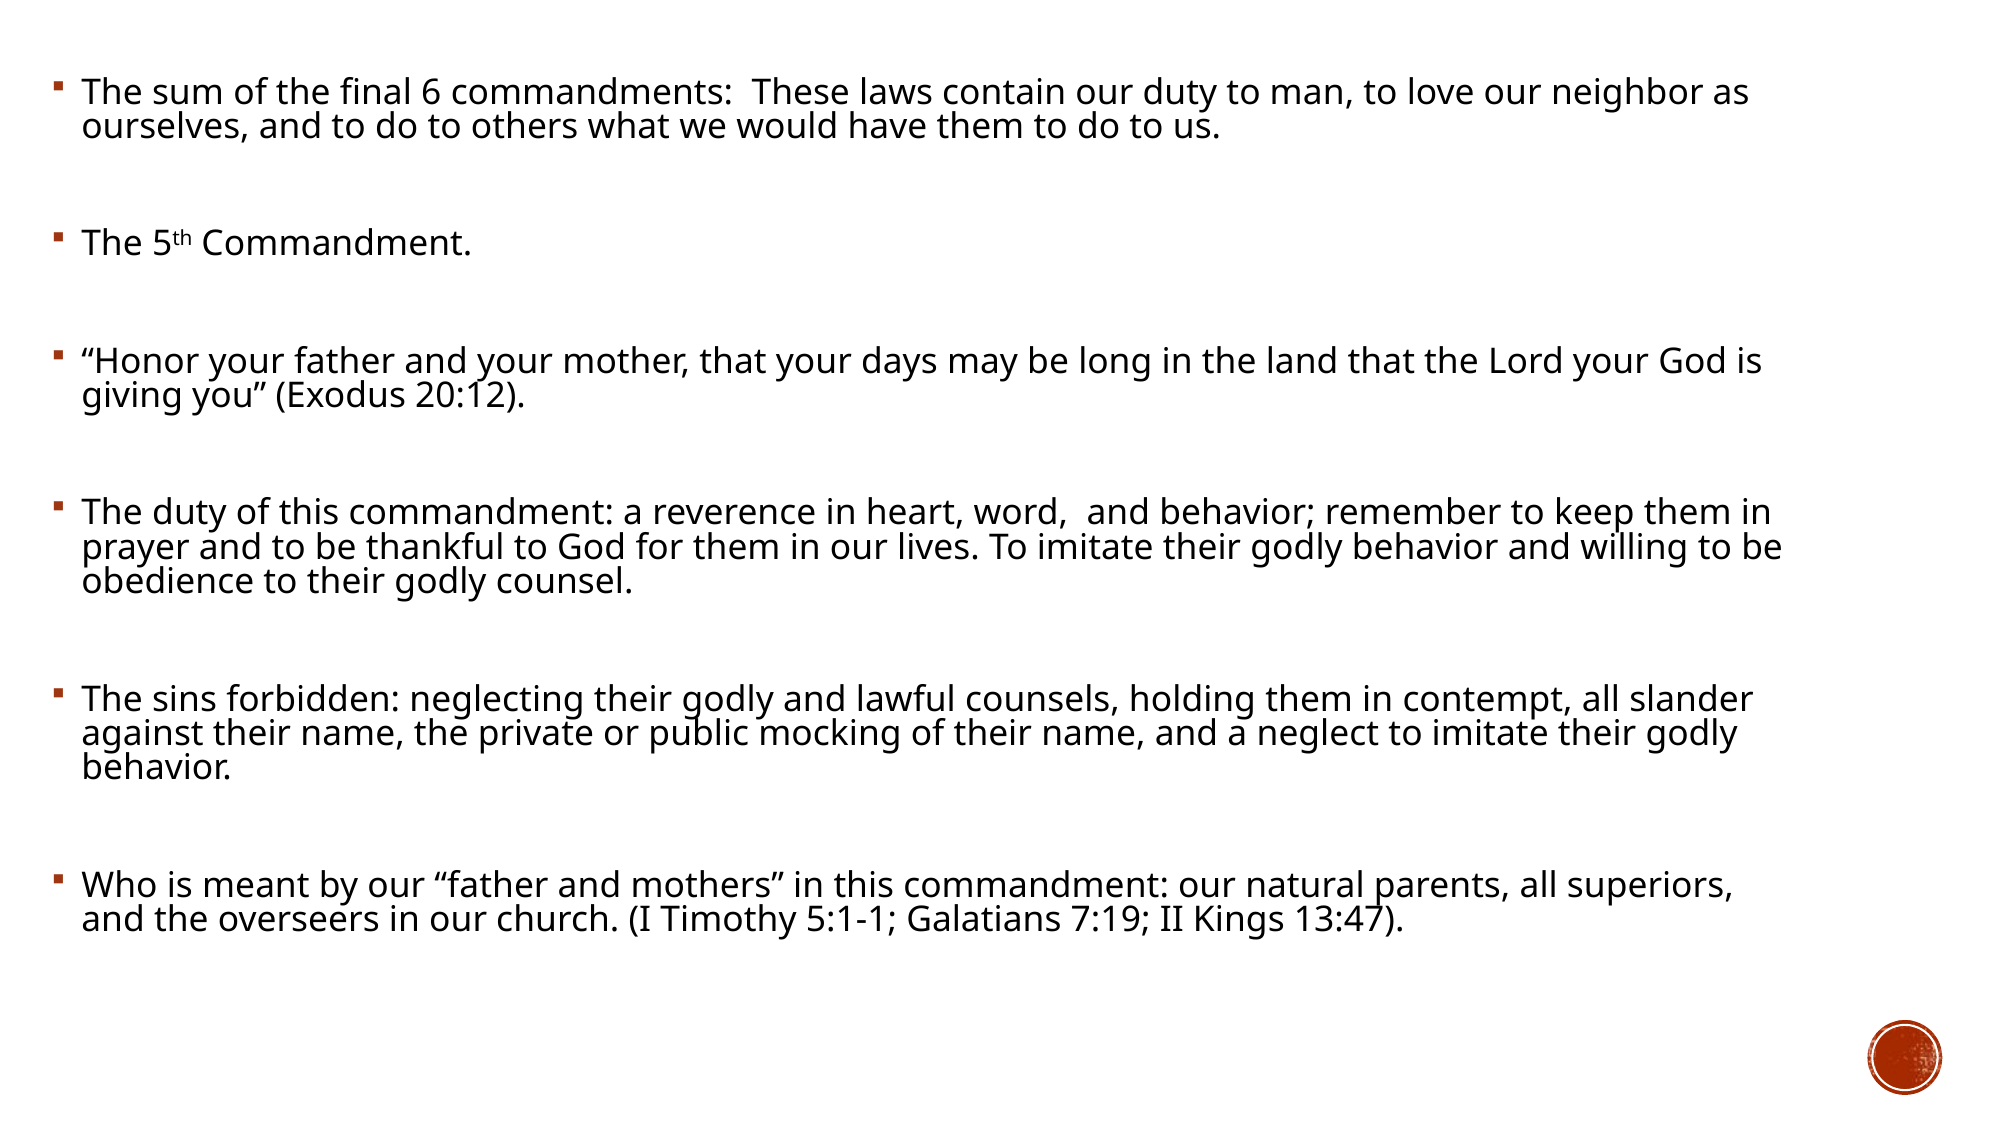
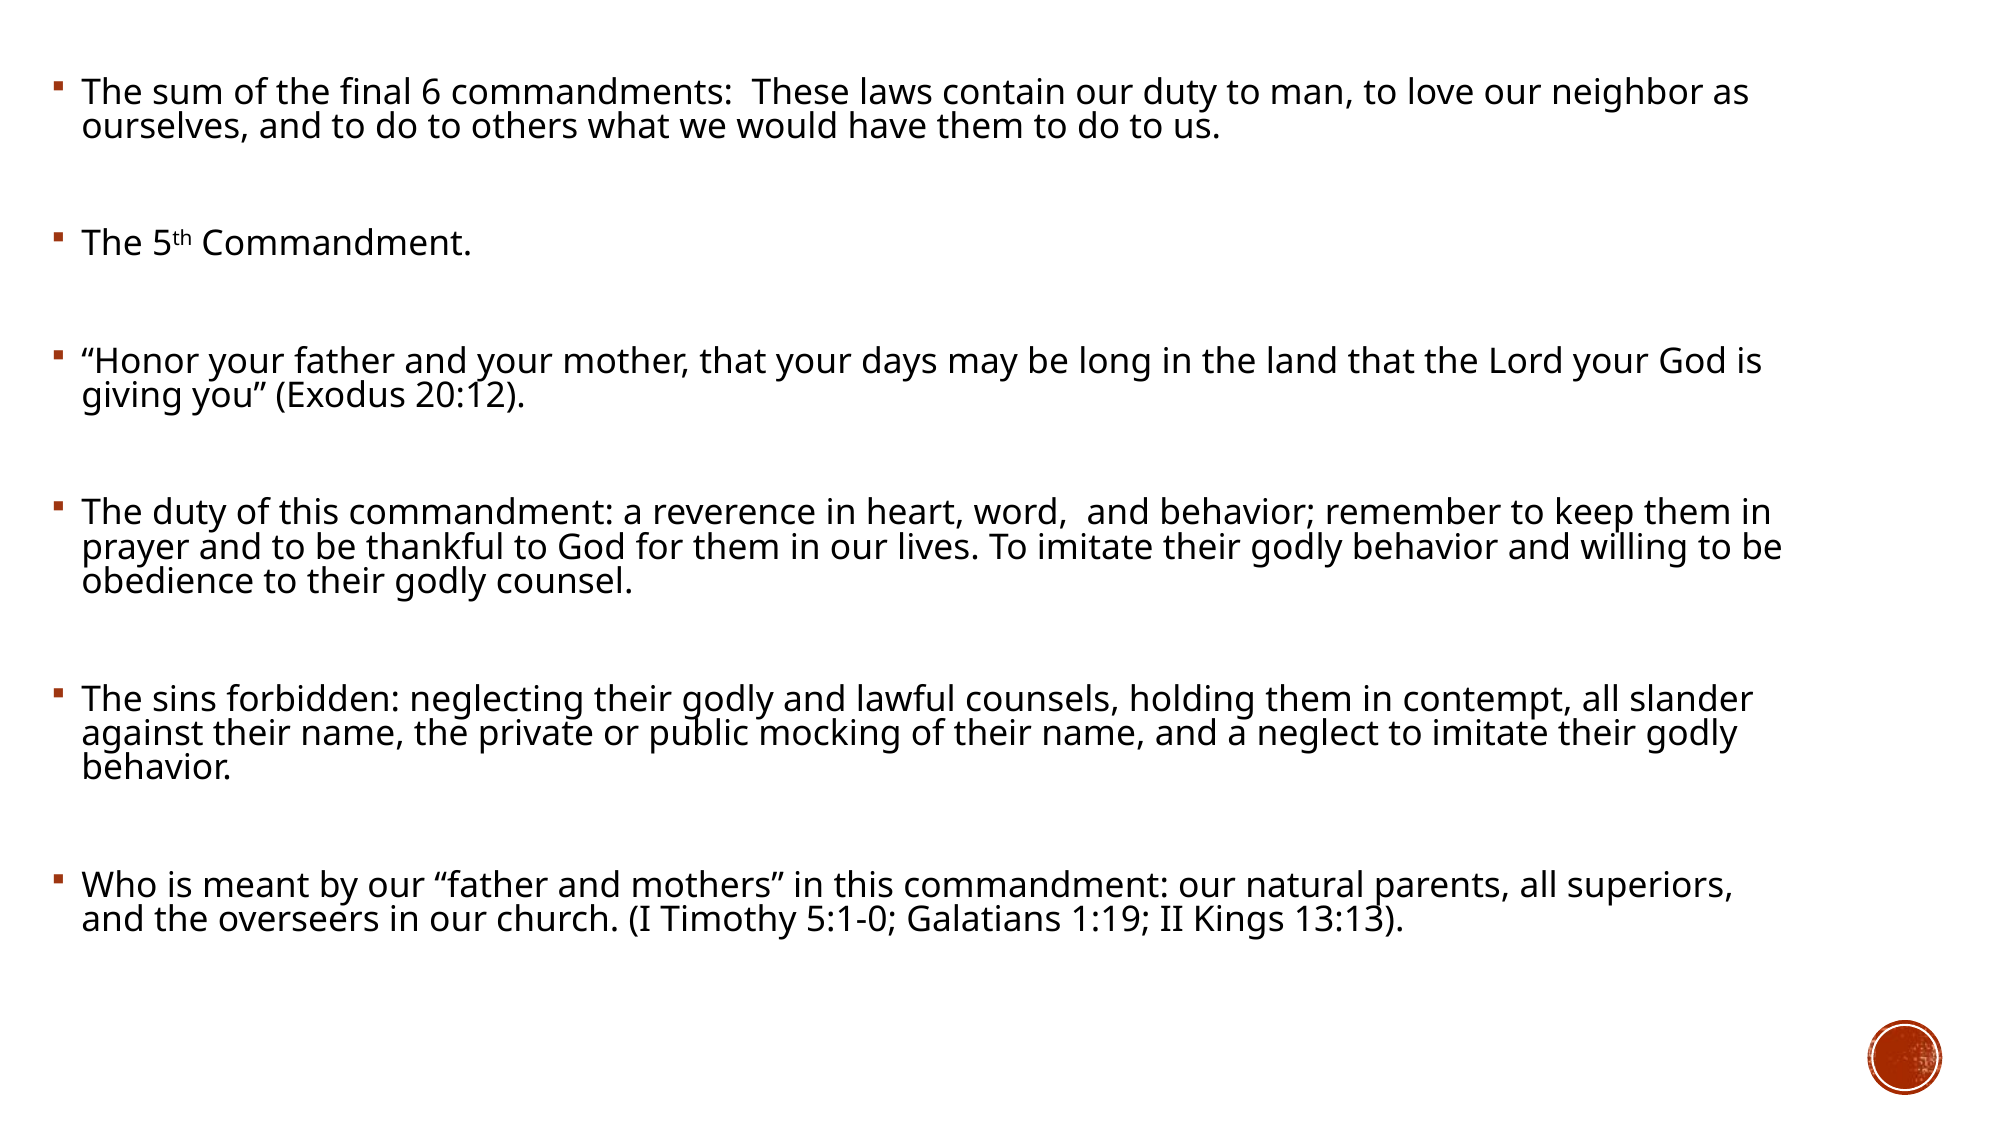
5:1-1: 5:1-1 -> 5:1-0 (851, 920)
7:19: 7:19 -> 1:19 (1111, 920)
13:47: 13:47 -> 13:13 (1349, 920)
